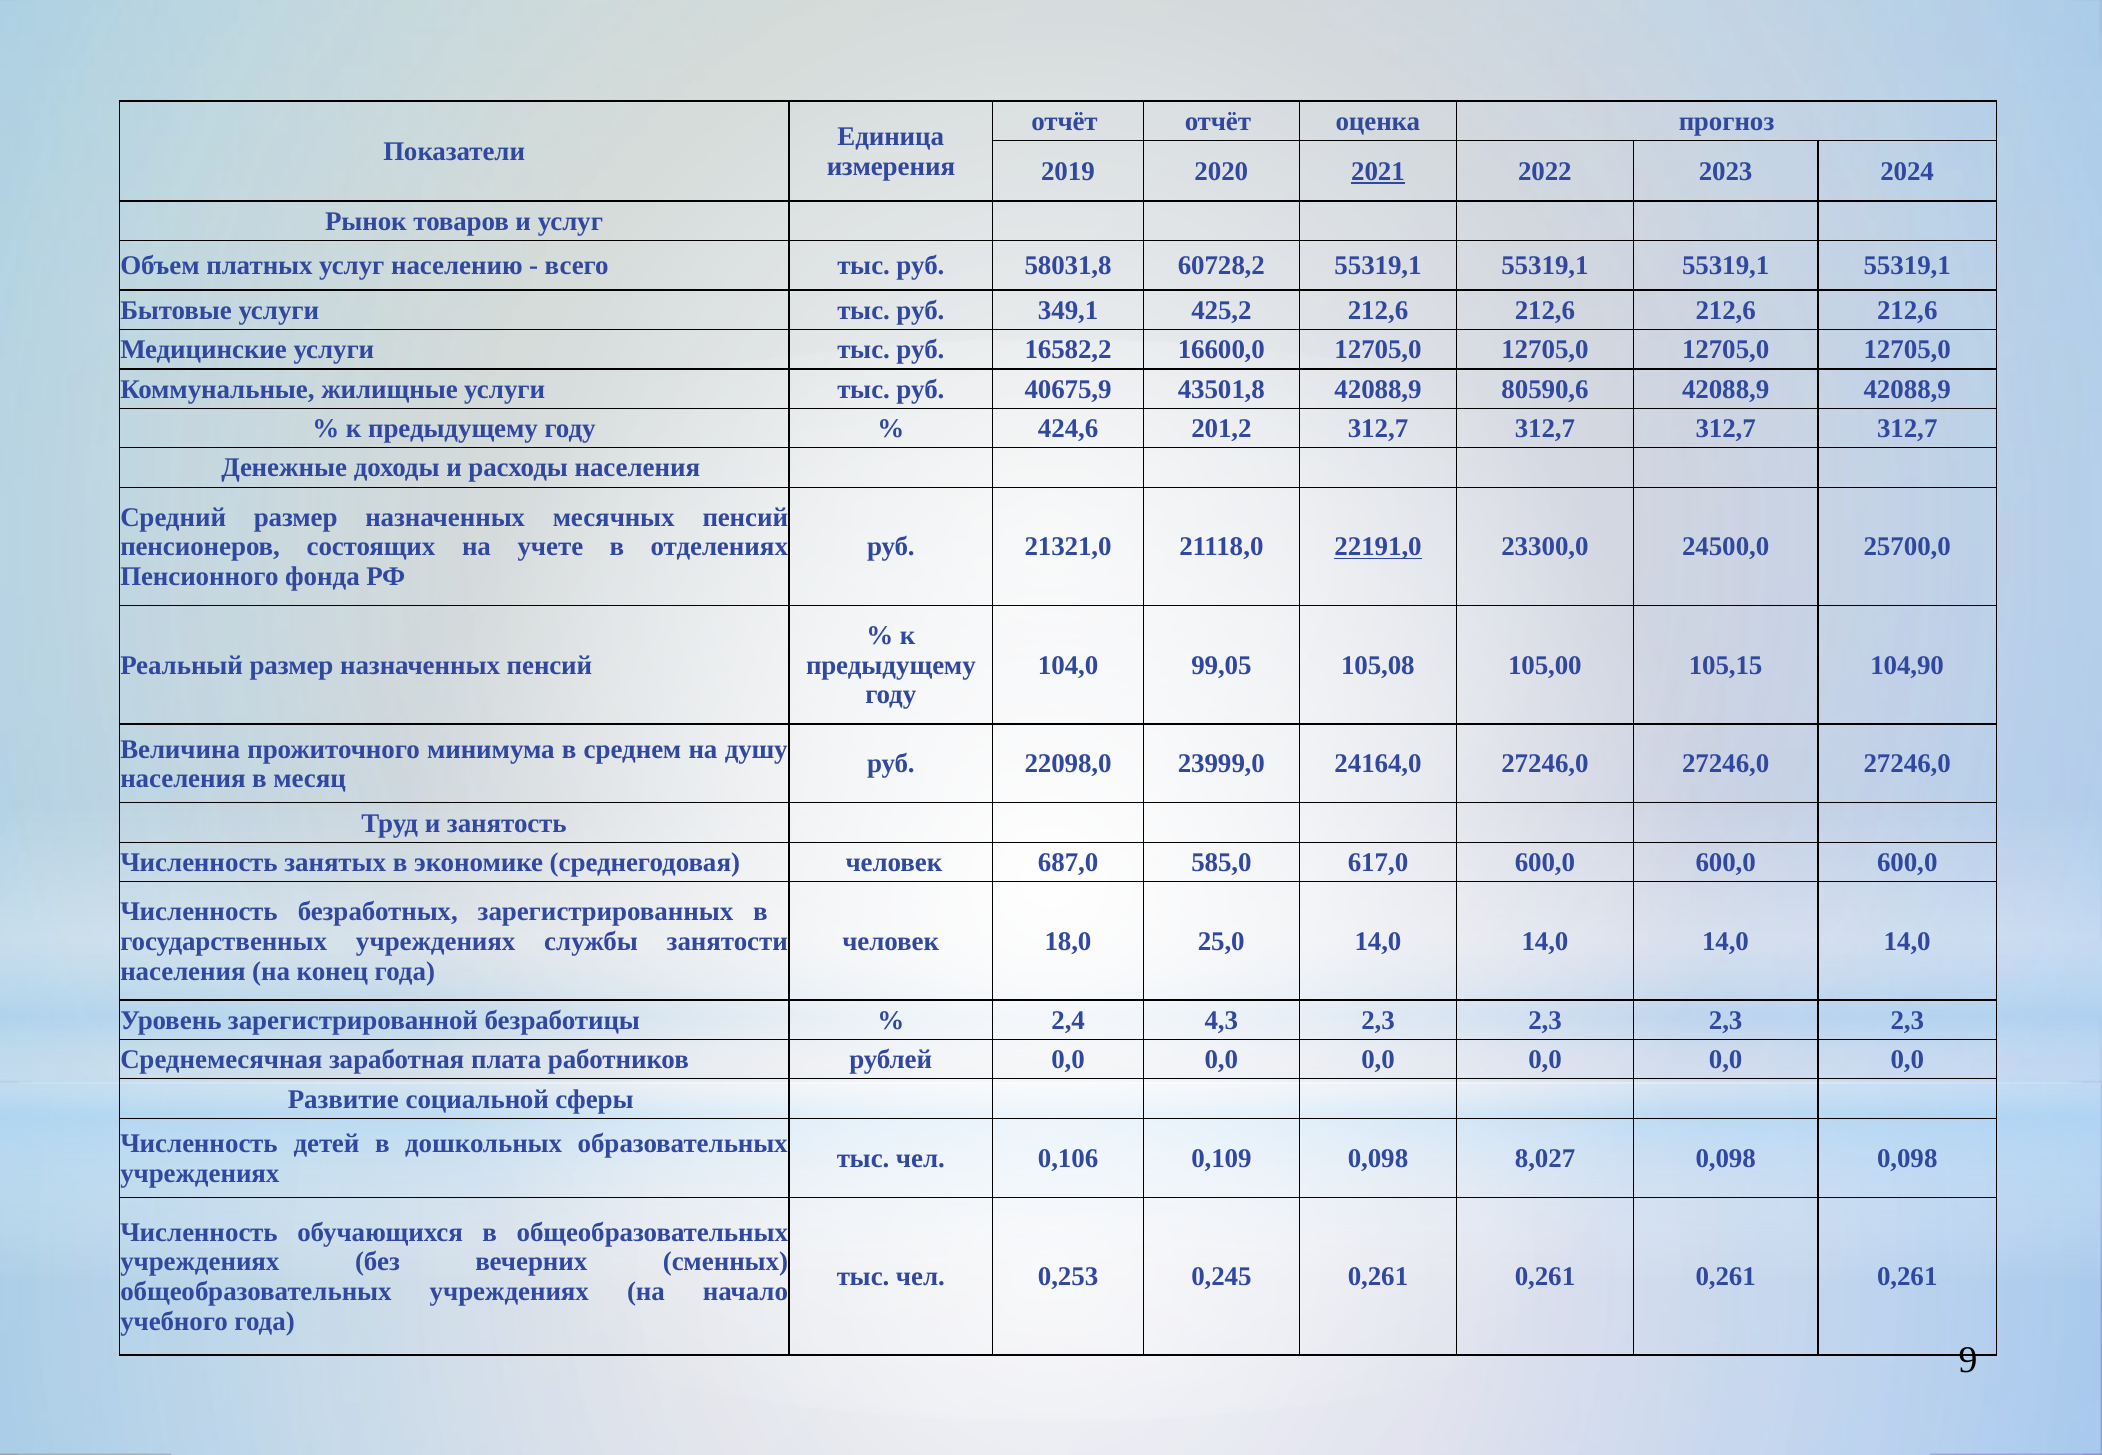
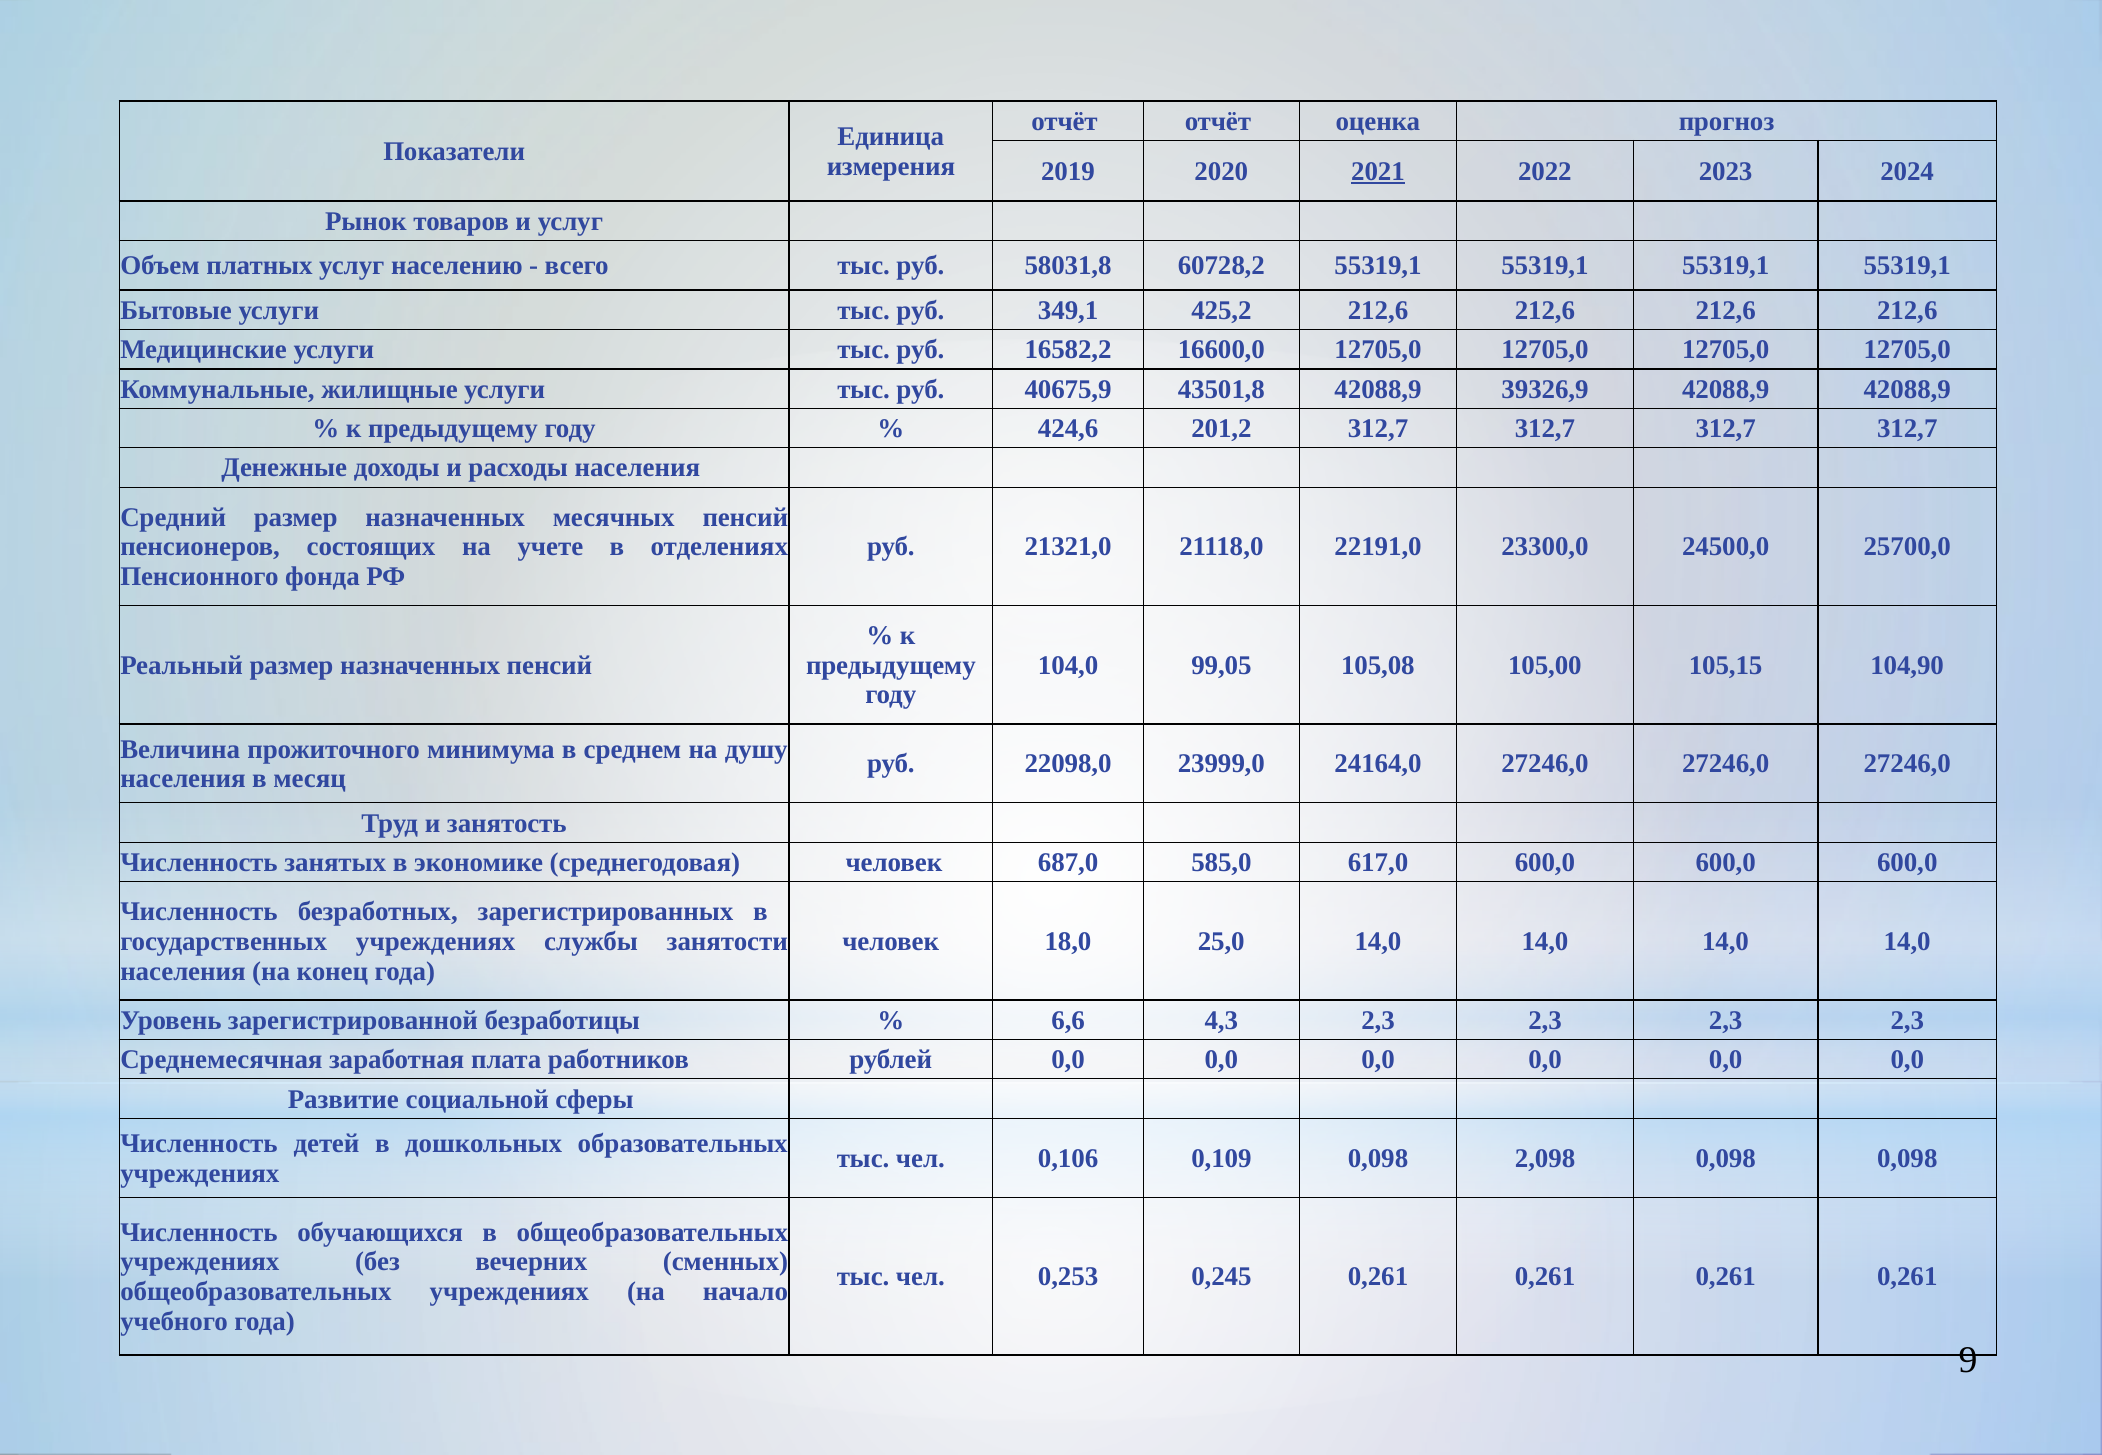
80590,6: 80590,6 -> 39326,9 (1545, 389)
22191,0 underline: present -> none (1378, 547)
2,4: 2,4 -> 6,6 (1068, 1020)
8,027: 8,027 -> 2,098 (1545, 1158)
